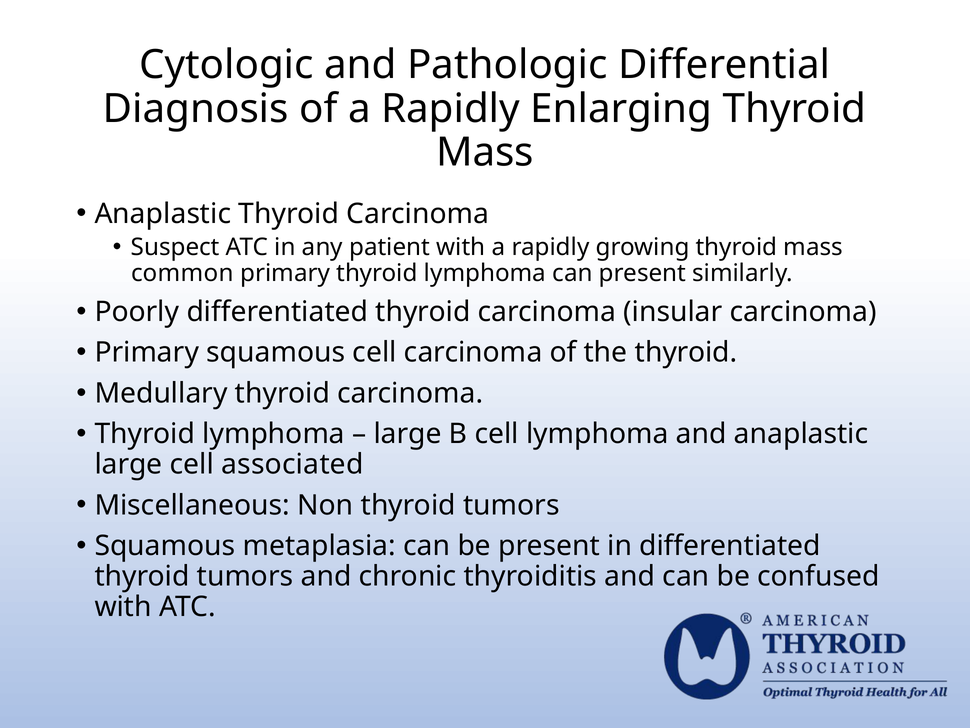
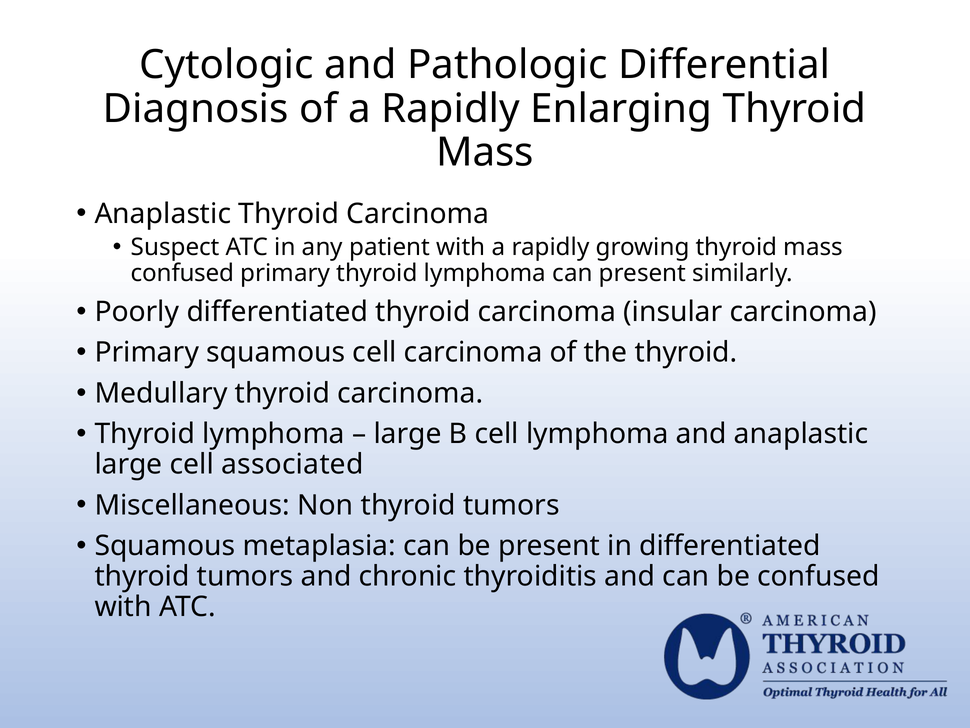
common: common -> confused (183, 273)
